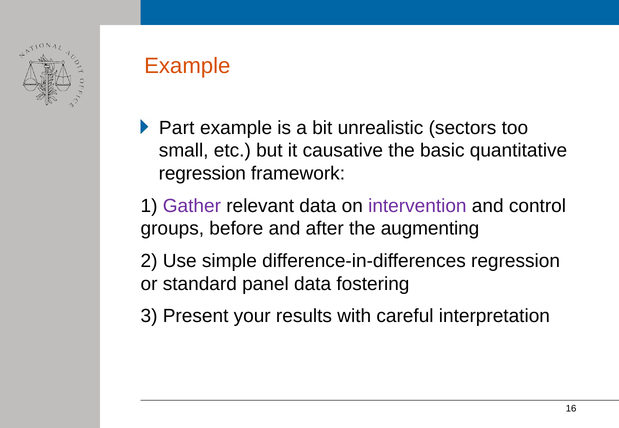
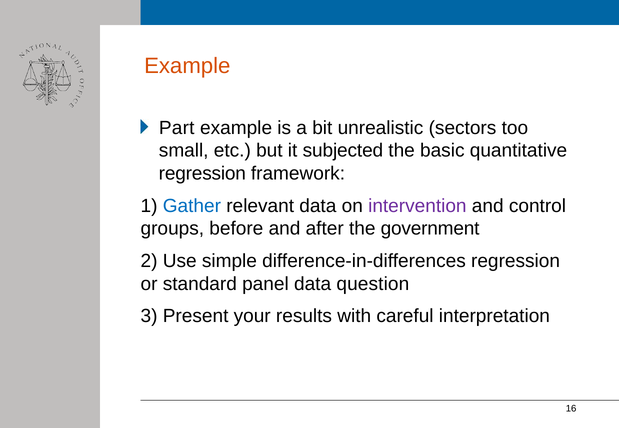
causative: causative -> subjected (343, 151)
Gather colour: purple -> blue (192, 206)
augmenting: augmenting -> government (430, 229)
fostering: fostering -> question (373, 284)
